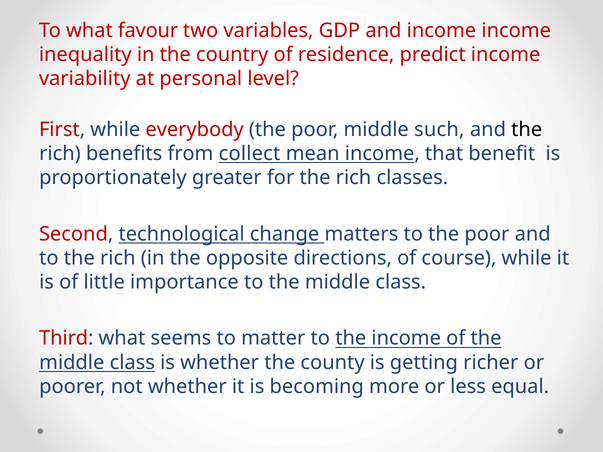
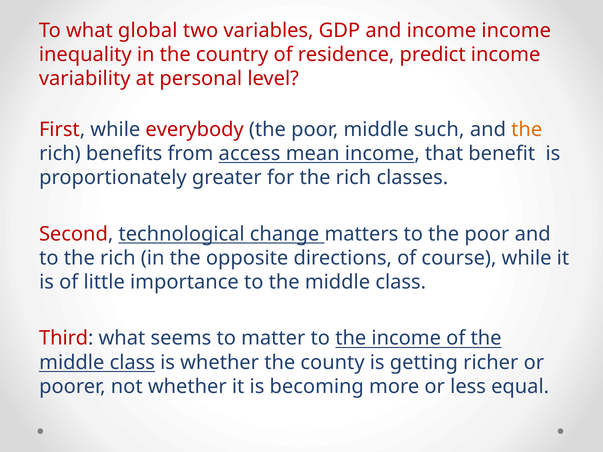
favour: favour -> global (148, 31)
the colour: black -> orange (527, 130)
collect: collect -> access (250, 154)
